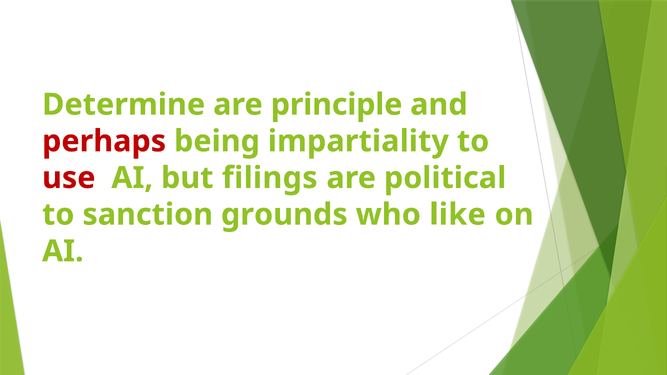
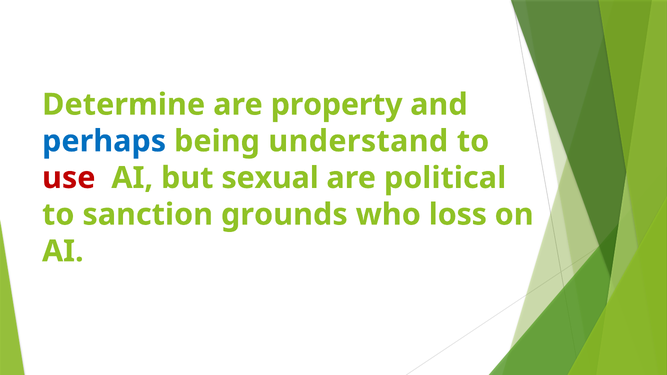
principle: principle -> property (337, 105)
perhaps colour: red -> blue (104, 141)
impartiality: impartiality -> understand (358, 141)
filings: filings -> sexual (270, 178)
like: like -> loss (458, 215)
